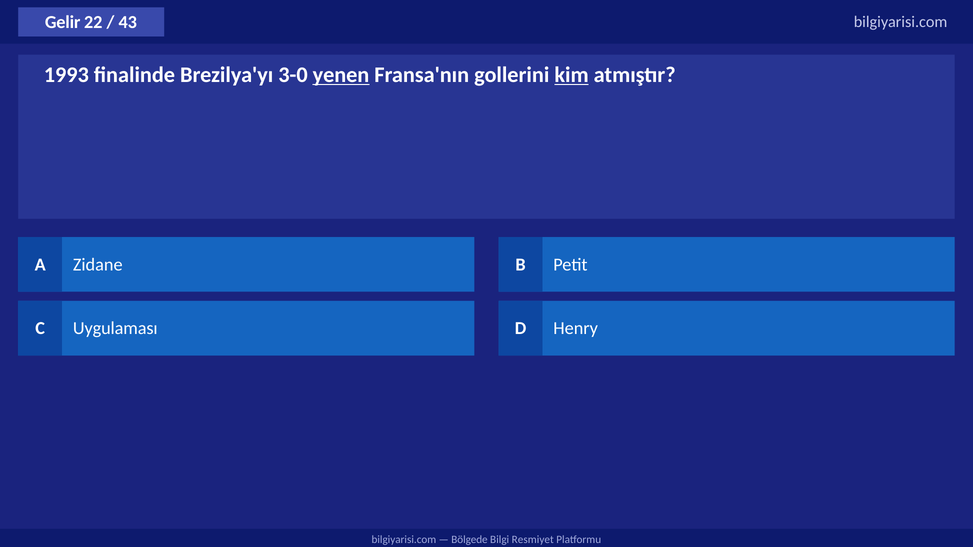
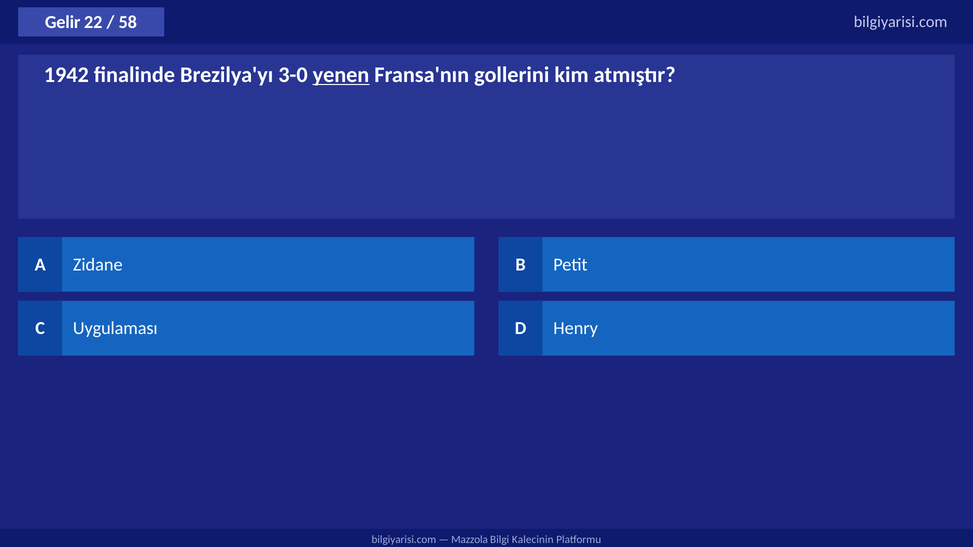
43: 43 -> 58 (128, 22)
1993: 1993 -> 1942 (66, 75)
kim underline: present -> none (572, 75)
Bölgede: Bölgede -> Mazzola (470, 540)
Resmiyet: Resmiyet -> Kalecinin (533, 540)
